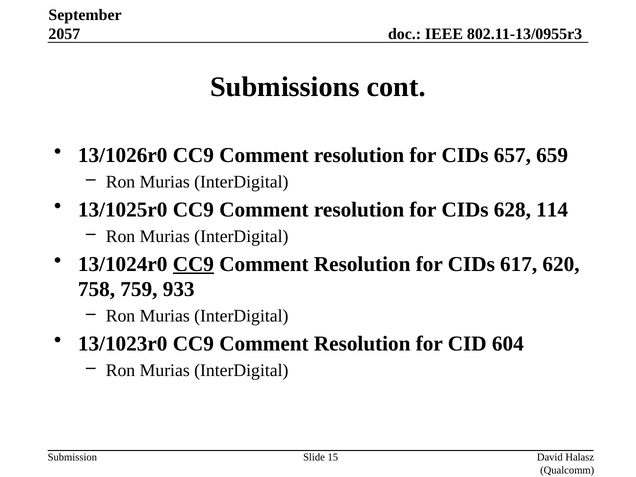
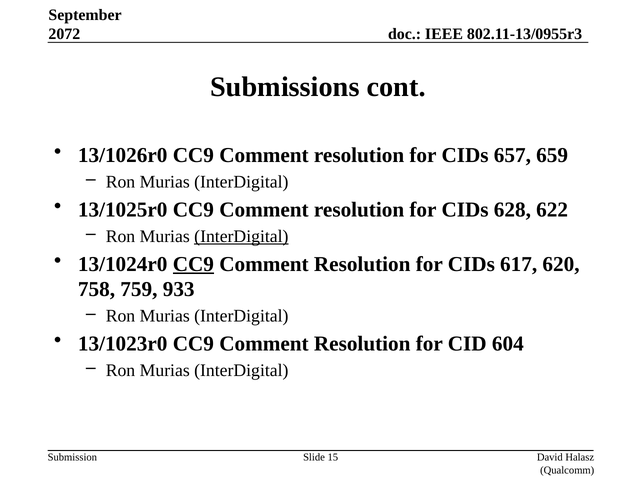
2057: 2057 -> 2072 (64, 34)
114: 114 -> 622 (552, 210)
InterDigital underline: none -> present (241, 236)
